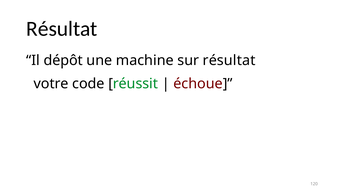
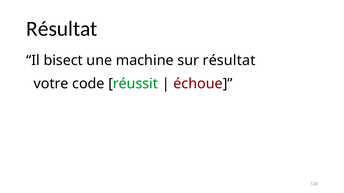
dépôt: dépôt -> bisect (63, 60)
